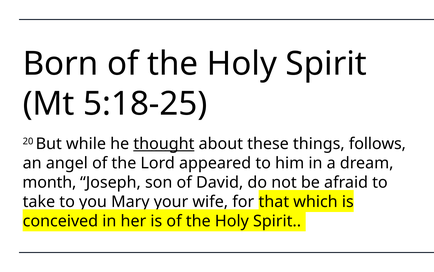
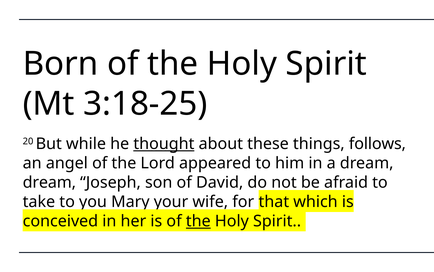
5:18-25: 5:18-25 -> 3:18-25 (145, 104)
month: month -> dream (49, 182)
the underline: none -> present (198, 221)
